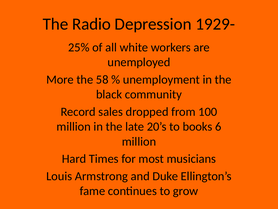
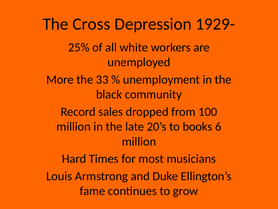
Radio: Radio -> Cross (91, 24)
58: 58 -> 33 (102, 79)
